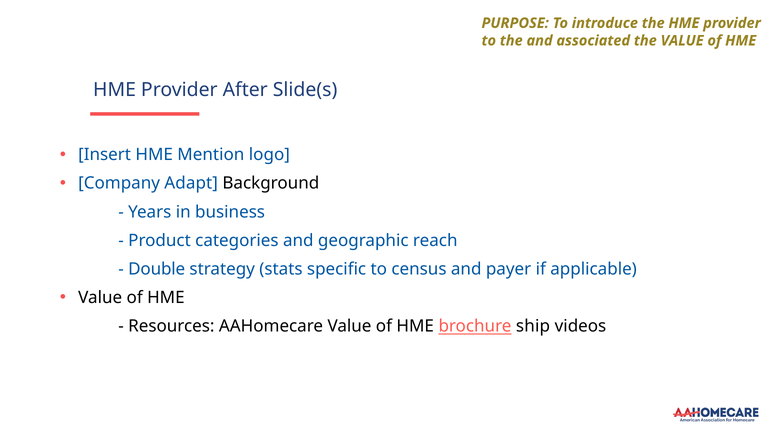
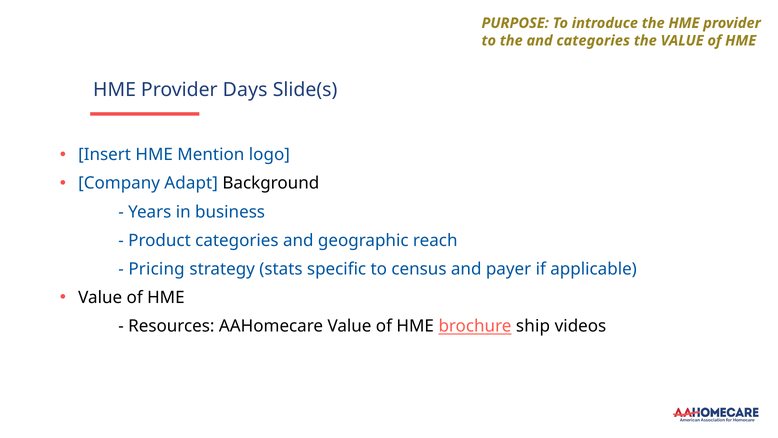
and associated: associated -> categories (593, 41)
After: After -> Days (245, 90)
Double: Double -> Pricing (157, 269)
